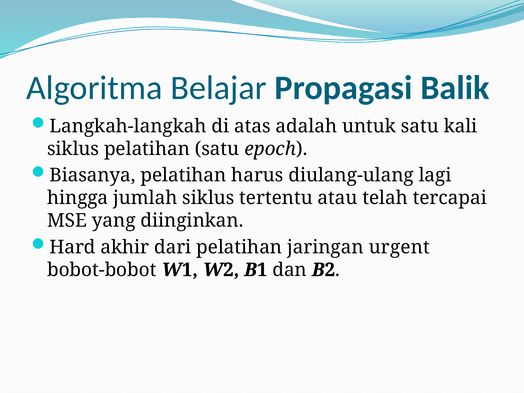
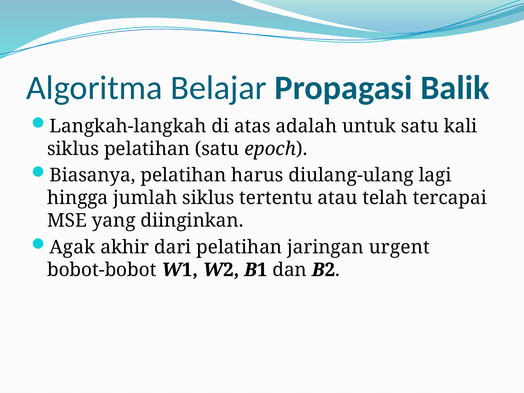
Hard: Hard -> Agak (72, 247)
